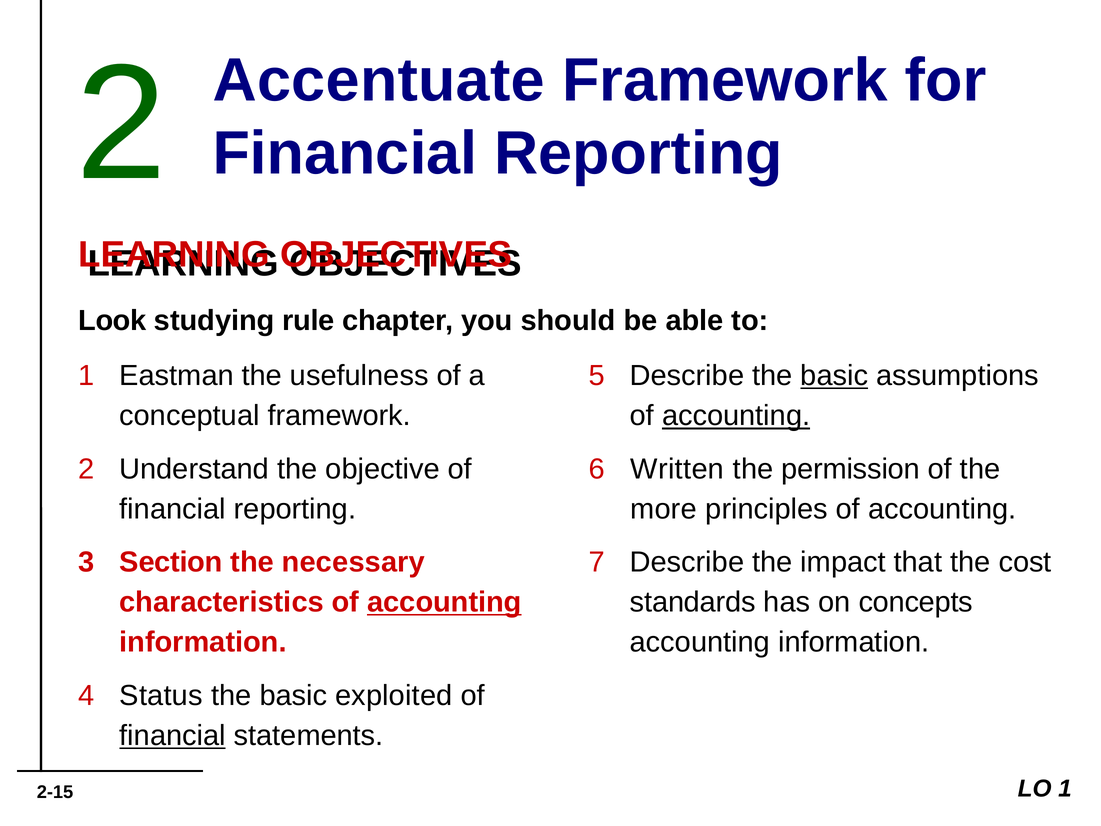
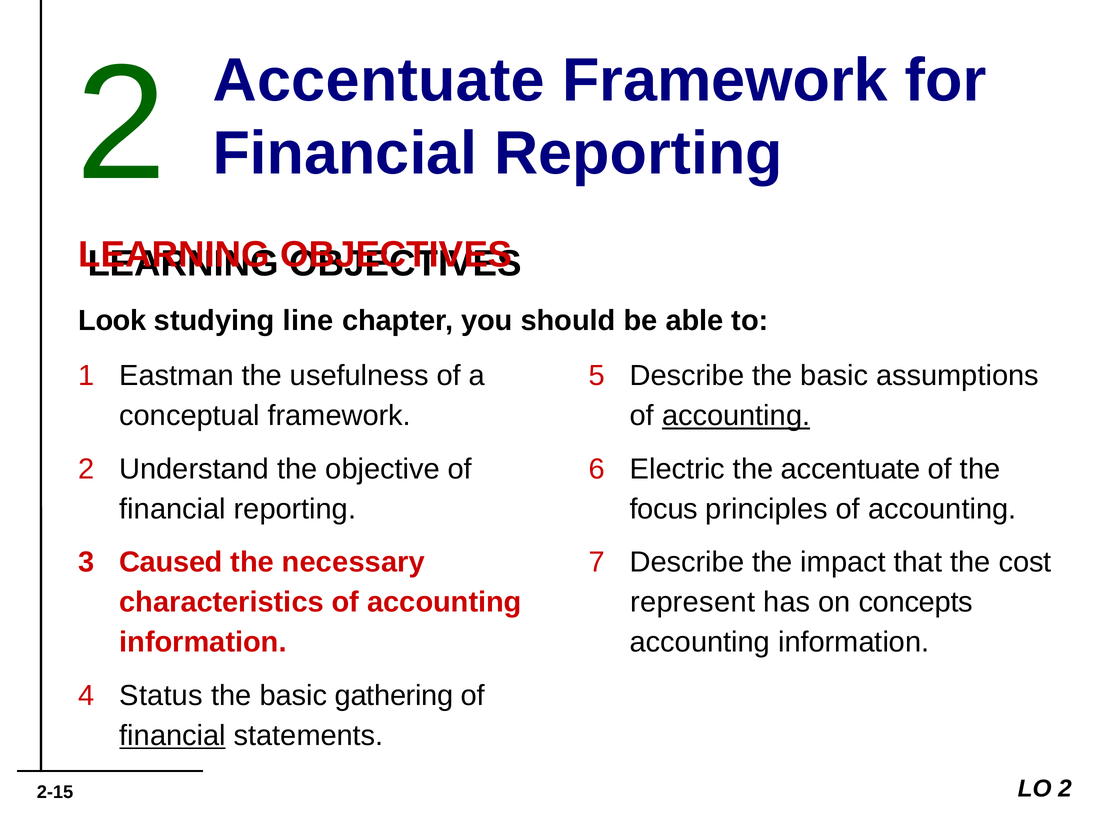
rule: rule -> line (308, 321)
basic underline: present -> none (834, 376)
Written: Written -> Electric (677, 469)
the permission: permission -> accentuate (851, 469)
more: more -> focus (664, 509)
Section: Section -> Caused (171, 562)
accounting underline: present -> none (444, 602)
standards: standards -> represent (693, 602)
exploited: exploited -> gathering (394, 695)
LO 1: 1 -> 2 (1065, 789)
